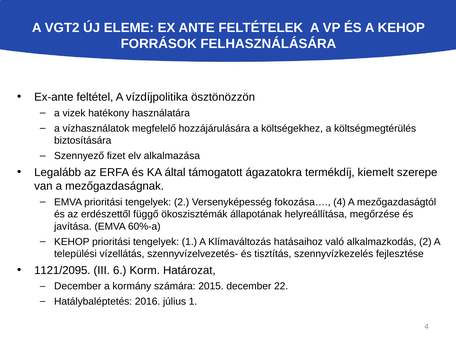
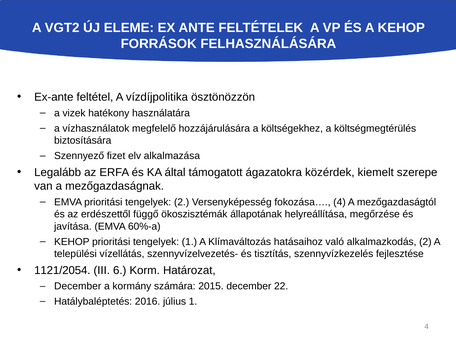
termékdíj: termékdíj -> közérdek (330, 172)
1121/2095: 1121/2095 -> 1121/2054 (62, 270)
